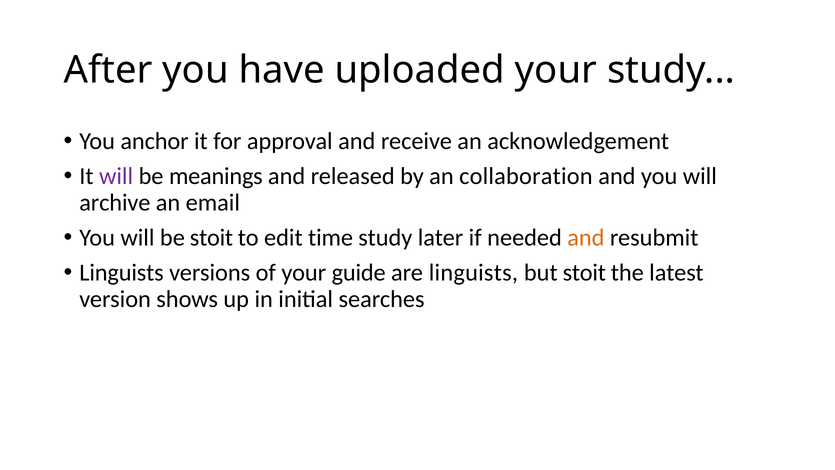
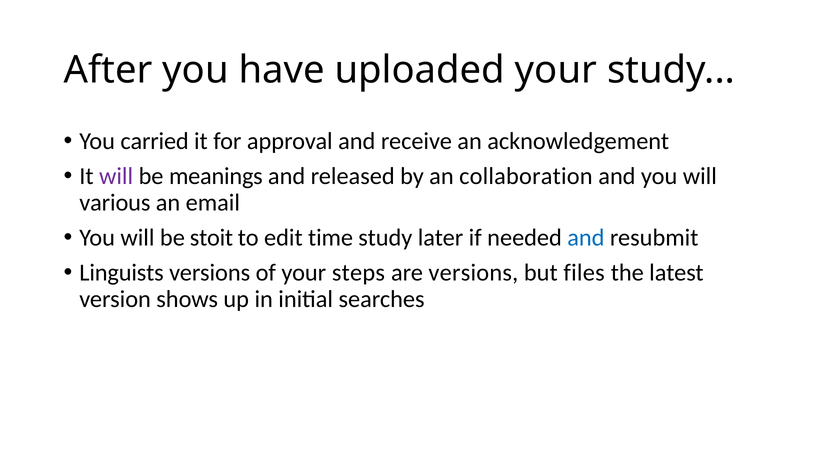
anchor: anchor -> carried (155, 141)
archive: archive -> various (115, 202)
and colour: orange -> blue (586, 238)
guide: guide -> steps (358, 273)
are linguists: linguists -> versions (473, 273)
but stoit: stoit -> files (584, 273)
